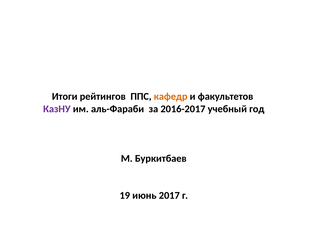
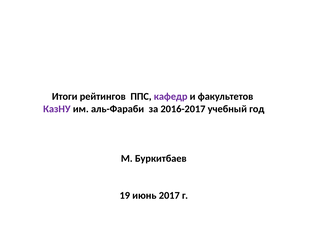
кафедр colour: orange -> purple (171, 96)
